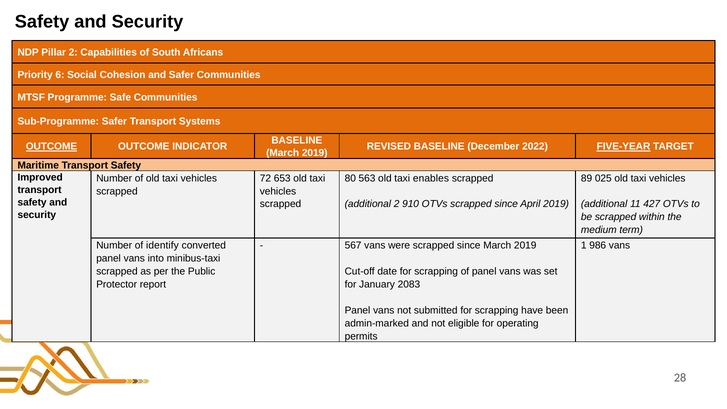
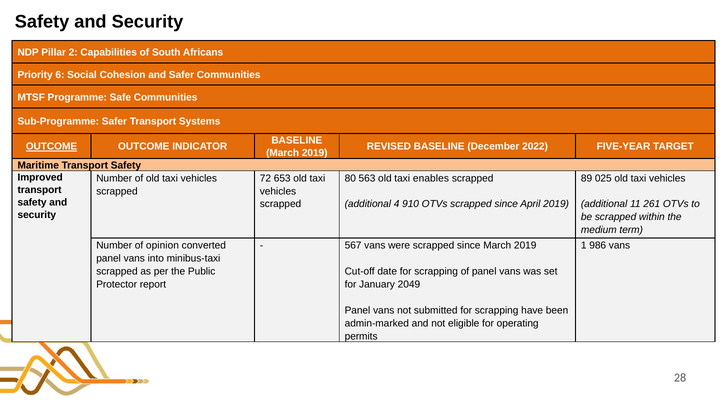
FIVE-YEAR underline: present -> none (624, 147)
additional 2: 2 -> 4 (397, 204)
427: 427 -> 261 (652, 204)
identify: identify -> opinion (162, 245)
2083: 2083 -> 2049 (409, 284)
